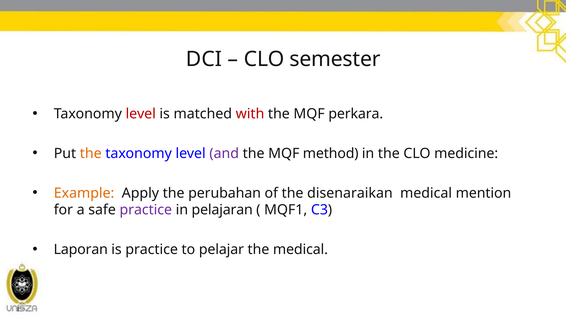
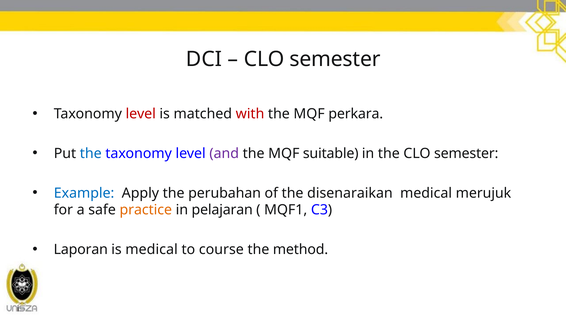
the colour: orange -> blue (91, 154)
method: method -> suitable (331, 154)
the CLO medicine: medicine -> semester (466, 154)
Example colour: orange -> blue (84, 193)
mention: mention -> merujuk (483, 193)
practice colour: purple -> orange (146, 210)
is practice: practice -> medical (152, 250)
pelajar: pelajar -> course (221, 250)
the medical: medical -> method (300, 250)
